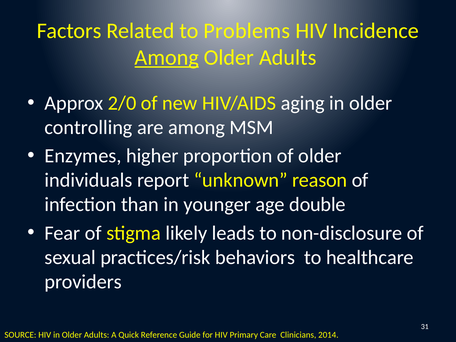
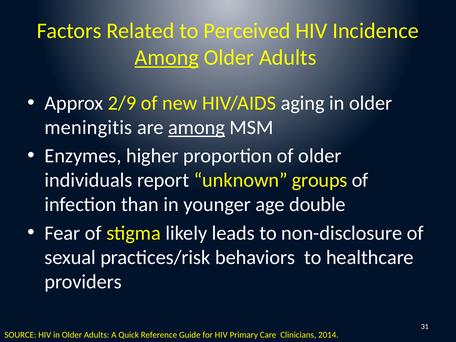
Problems: Problems -> Perceived (247, 31)
2/0: 2/0 -> 2/9 (122, 103)
controlling: controlling -> meningitis (88, 128)
among underline: none -> present (197, 128)
reason: reason -> groups (320, 180)
